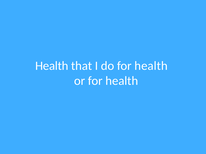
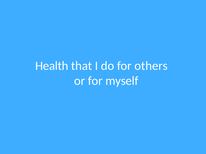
do for health: health -> others (151, 66)
or for health: health -> myself (122, 81)
